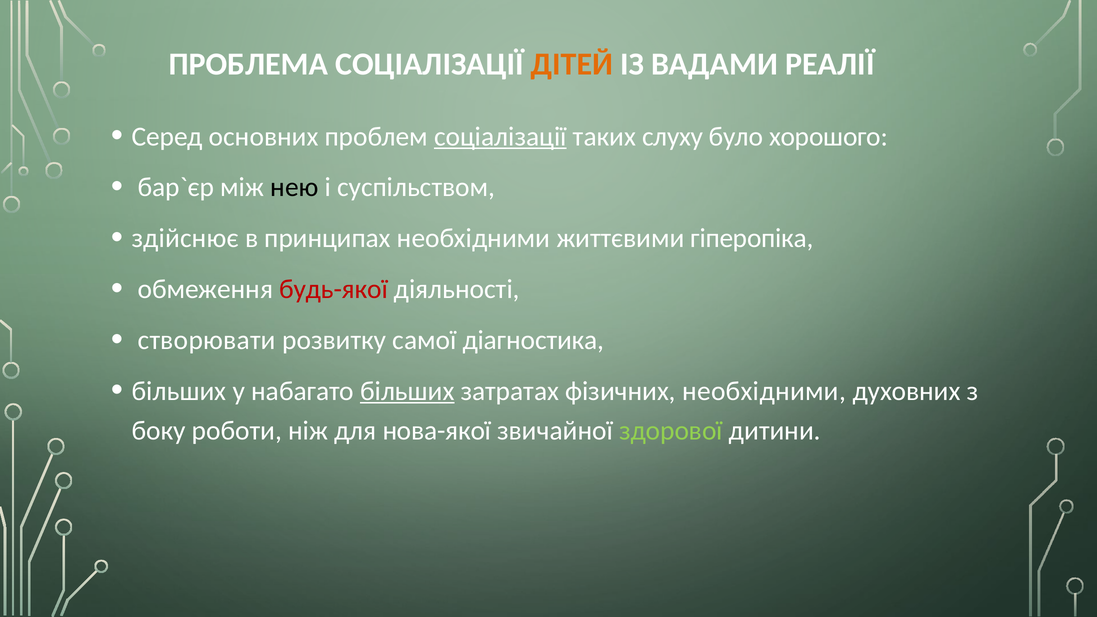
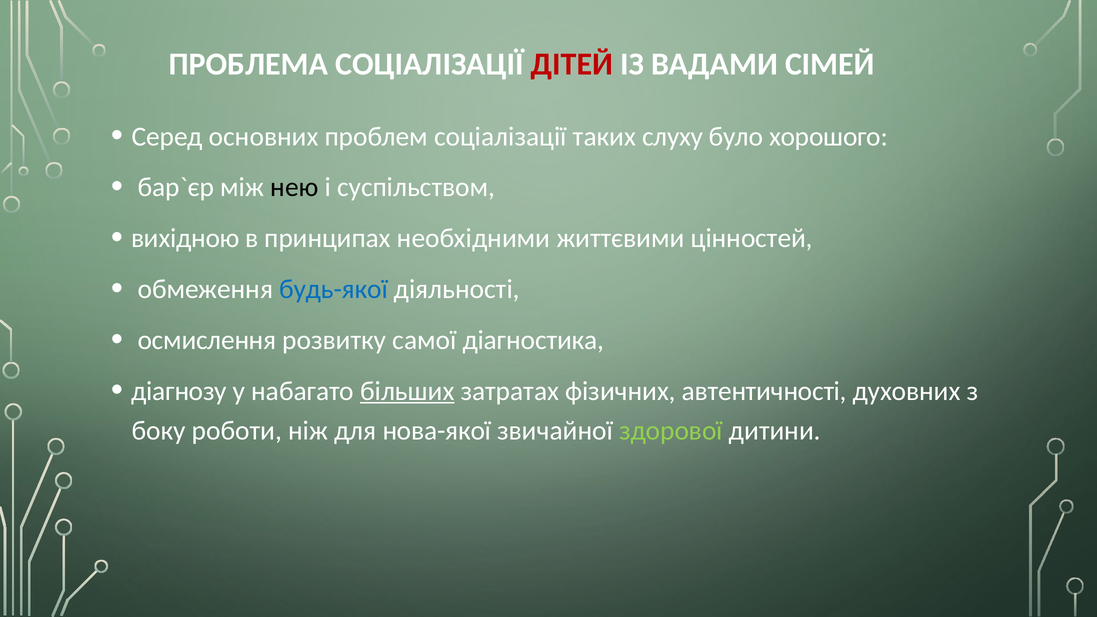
ДІТЕЙ colour: orange -> red (572, 64)
РЕАЛІЇ: РЕАЛІЇ -> СІМЕЙ (830, 64)
соціалізації underline: present -> none (500, 136)
здійснює: здійснює -> вихідною (185, 238)
гіперопіка: гіперопіка -> цінностей (752, 238)
будь-якої colour: red -> blue (334, 289)
створювати: створювати -> осмислення (207, 340)
більших: більших -> діагнозу (179, 391)
фізичних необхідними: необхідними -> автентичності (764, 391)
